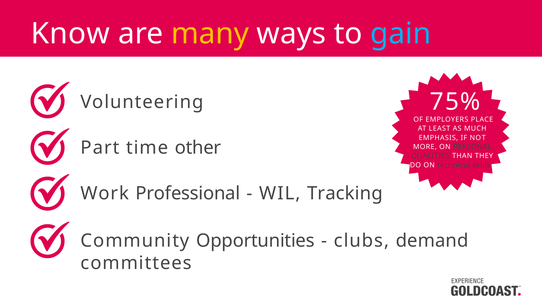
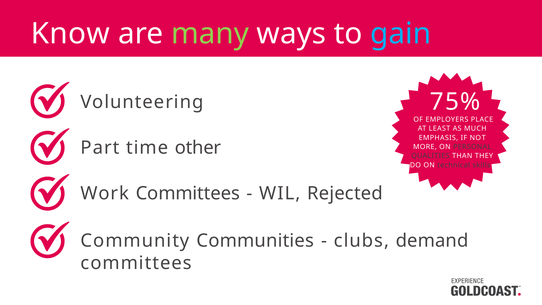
many colour: yellow -> light green (210, 34)
Work Professional: Professional -> Committees (188, 193)
Tracking: Tracking -> Rejected (345, 193)
Opportunities: Opportunities -> Communities (255, 241)
